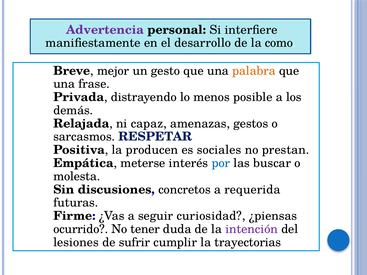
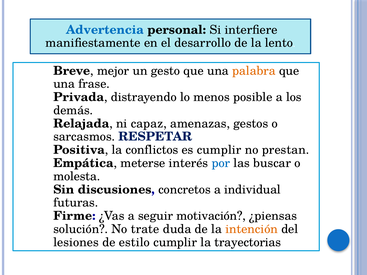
Advertencia colour: purple -> blue (105, 30)
como: como -> lento (279, 43)
producen: producen -> conflictos (152, 150)
es sociales: sociales -> cumplir (219, 150)
requerida: requerida -> individual (252, 190)
curiosidad: curiosidad -> motivación (211, 216)
ocurrido: ocurrido -> solución (81, 229)
tener: tener -> trate (145, 229)
intención colour: purple -> orange (252, 229)
sufrir: sufrir -> estilo (134, 242)
